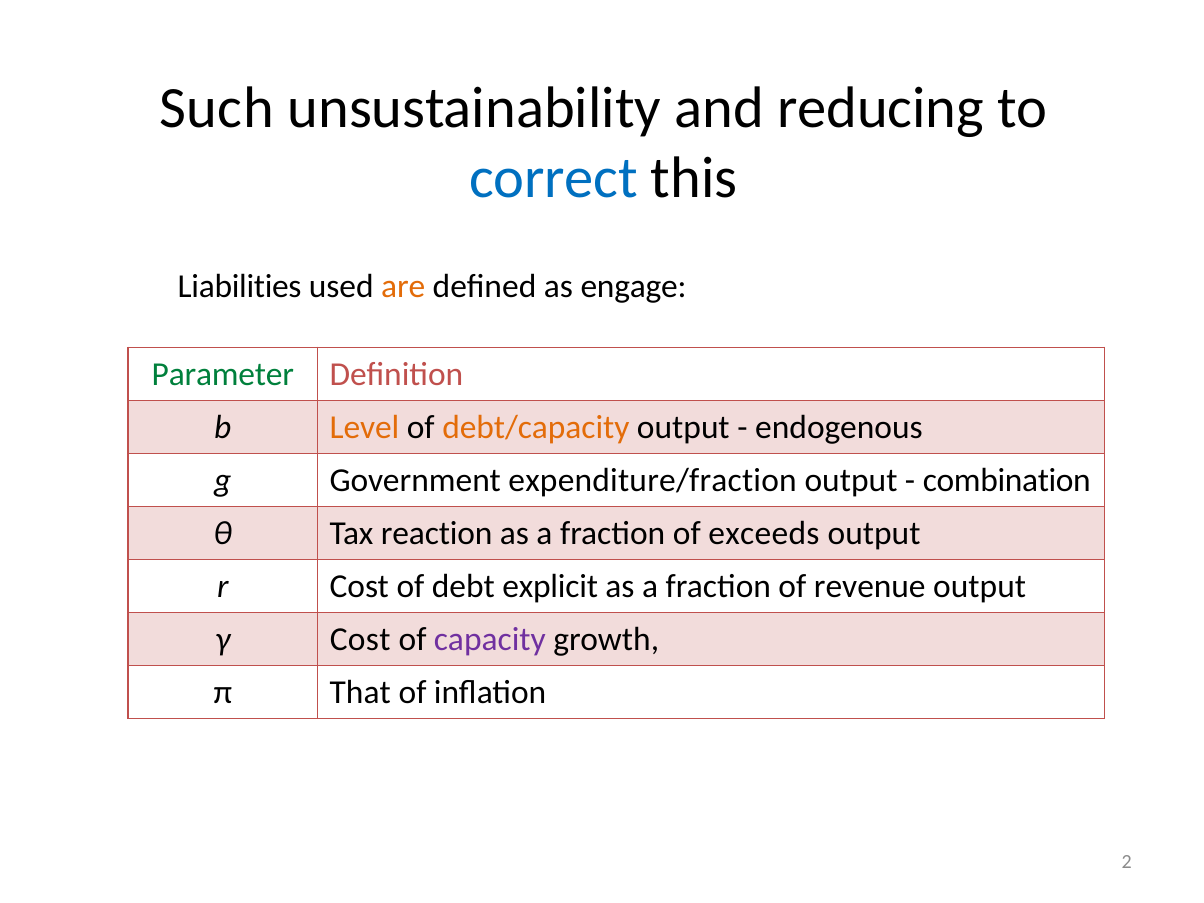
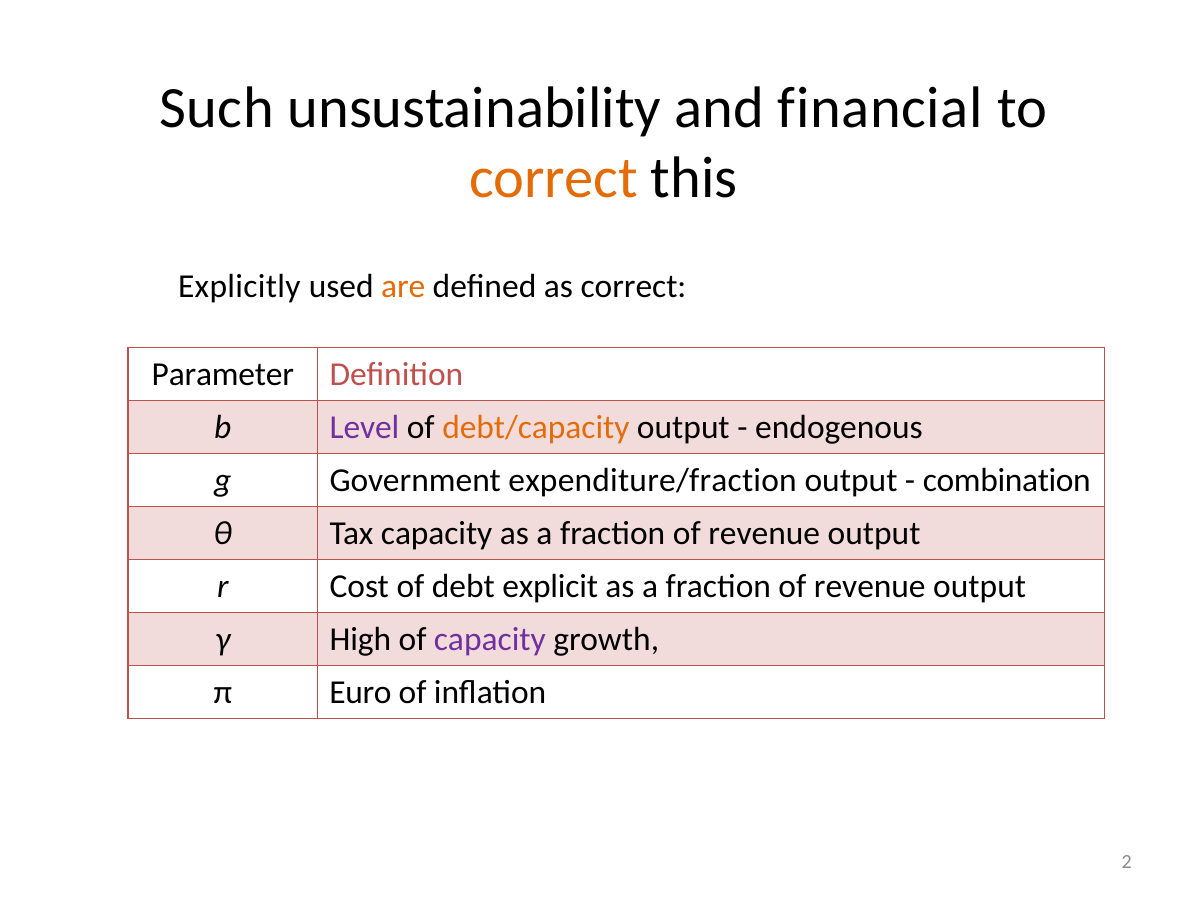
reducing: reducing -> financial (880, 108)
correct colour: blue -> orange (553, 178)
Liabilities: Liabilities -> Explicitly (239, 286)
as engage: engage -> correct (633, 286)
Parameter colour: green -> black (223, 374)
Level colour: orange -> purple (364, 427)
Tax reaction: reaction -> capacity (437, 533)
exceeds: exceeds -> revenue (764, 533)
γ Cost: Cost -> High (360, 639)
That: That -> Euro (360, 692)
